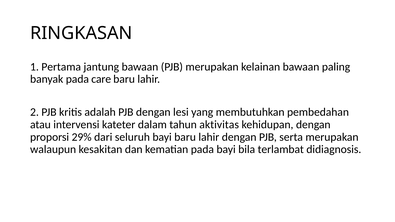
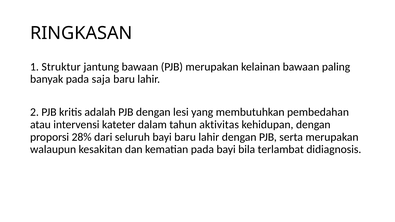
Pertama: Pertama -> Struktur (61, 67)
care: care -> saja (101, 79)
29%: 29% -> 28% (82, 137)
